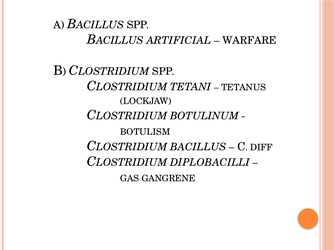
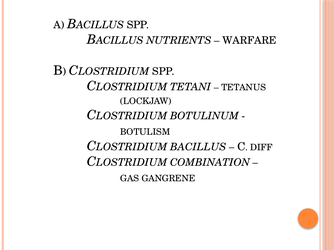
ARTIFICIAL: ARTIFICIAL -> NUTRIENTS (179, 40)
DIPLOBACILLI: DIPLOBACILLI -> COMBINATION (210, 163)
